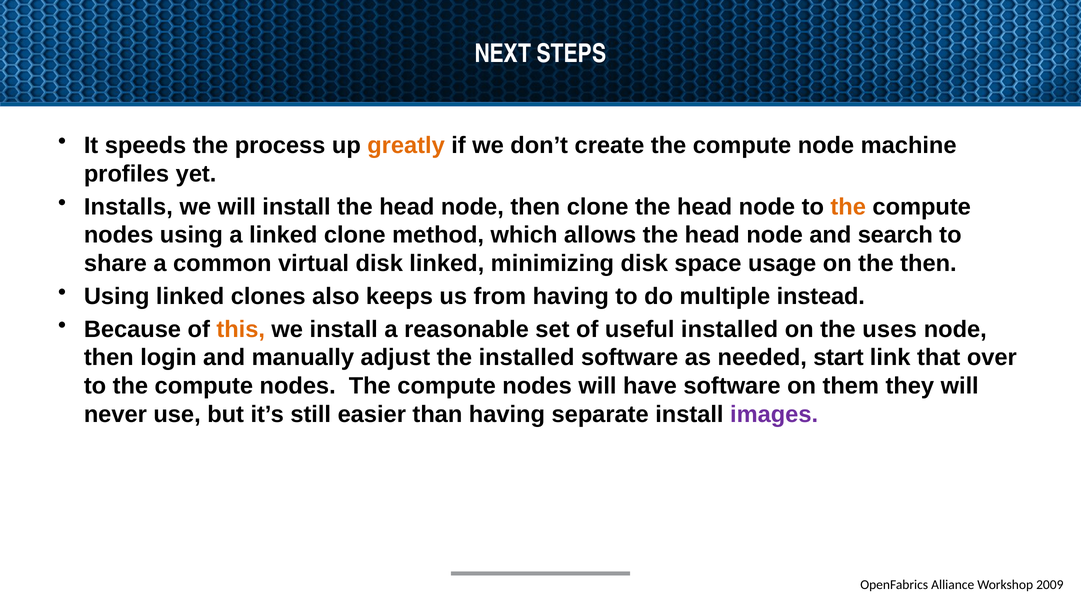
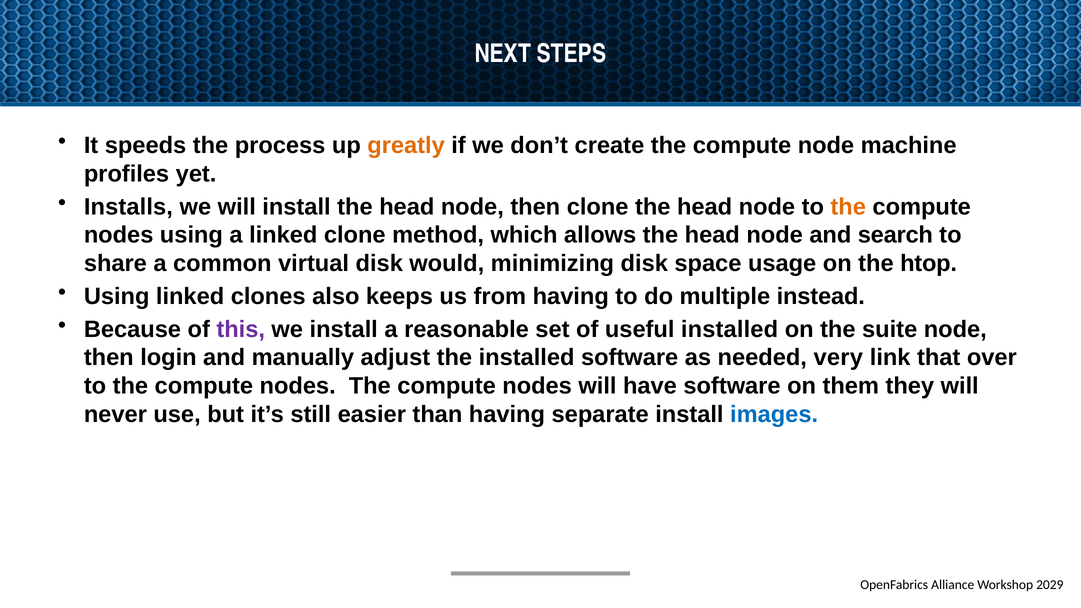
disk linked: linked -> would (447, 263)
the then: then -> htop (929, 263)
this colour: orange -> purple (241, 329)
uses: uses -> suite (890, 329)
start: start -> very (838, 358)
images colour: purple -> blue (774, 414)
2009: 2009 -> 2029 (1050, 585)
